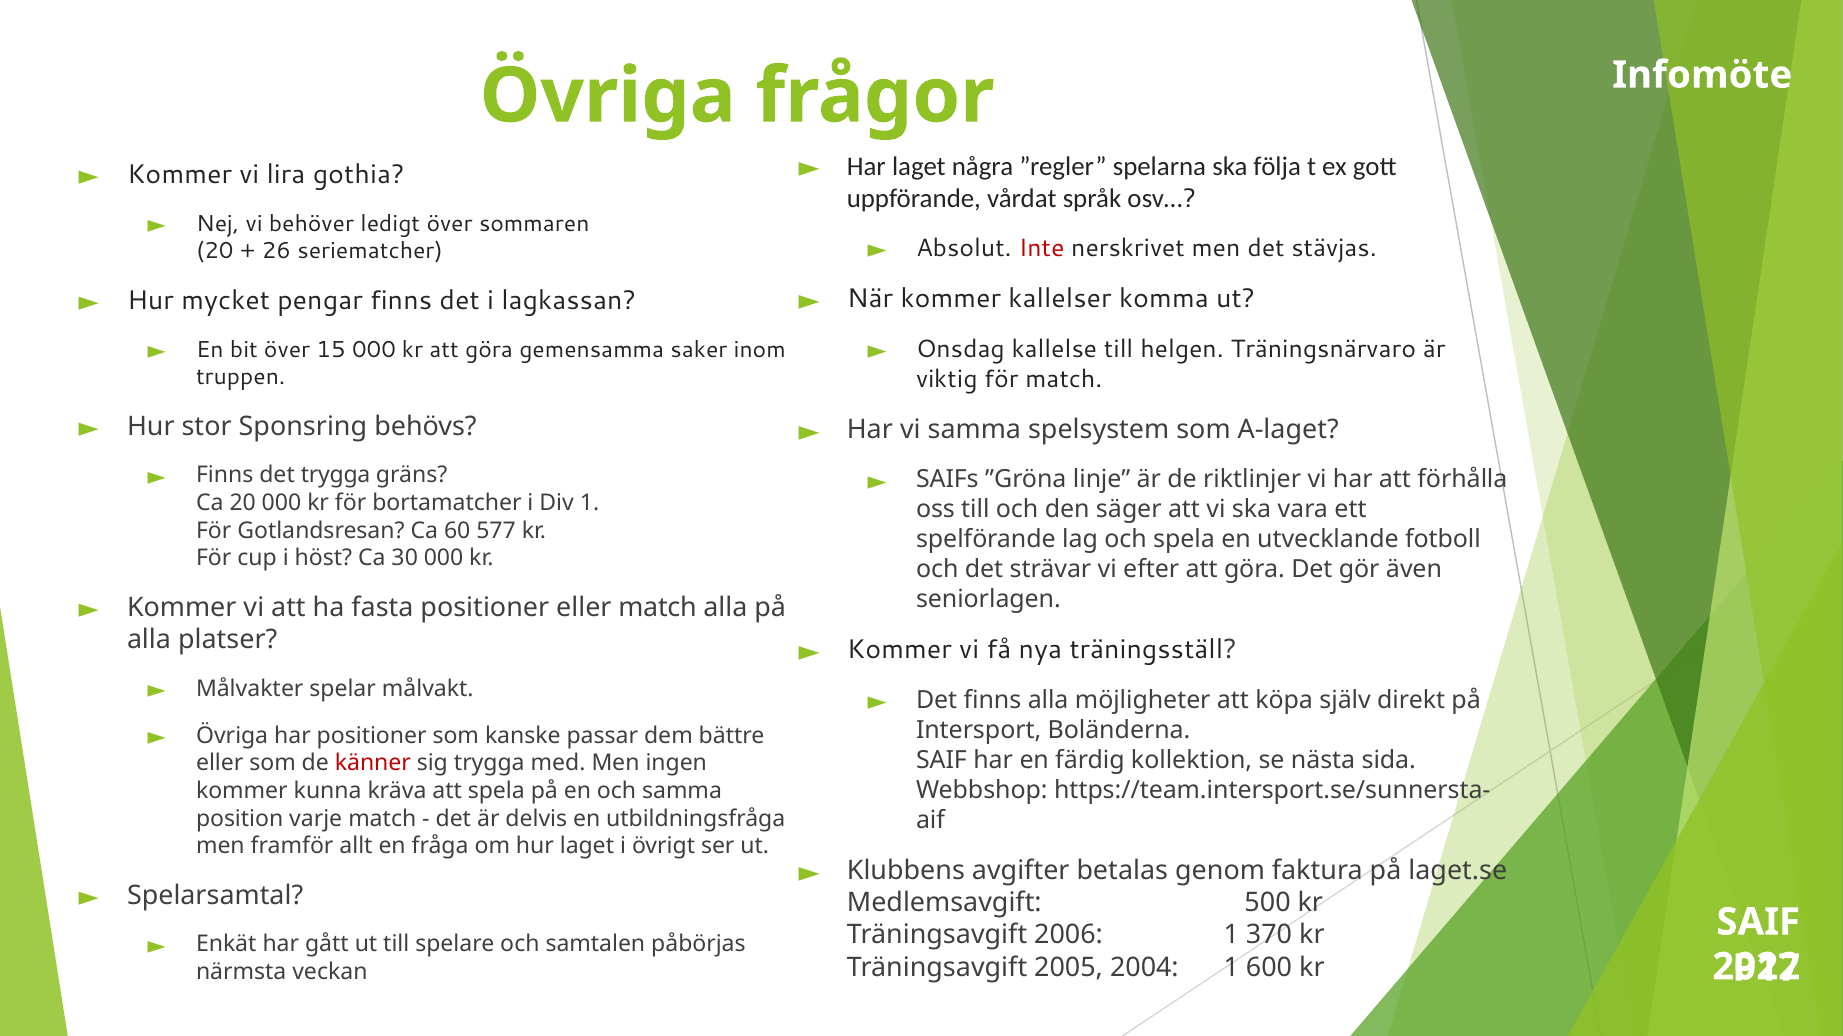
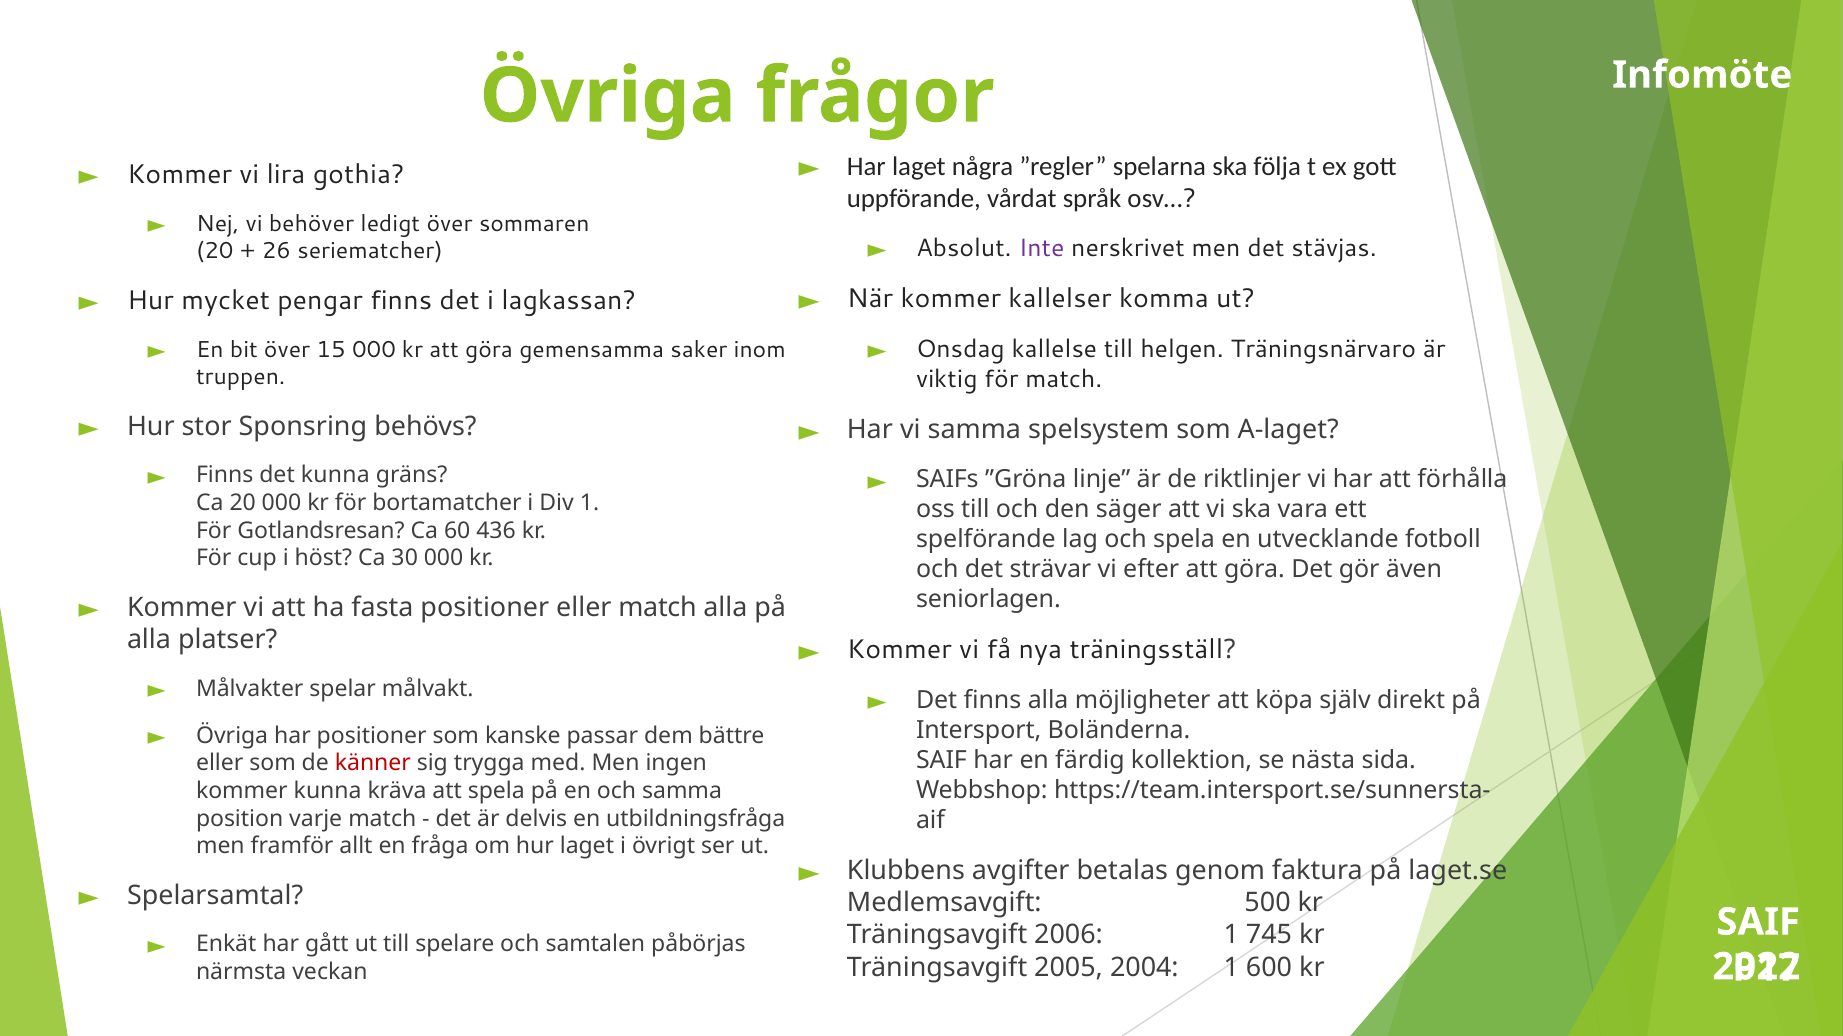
Inte colour: red -> purple (1041, 249)
det trygga: trygga -> kunna (335, 476)
577: 577 -> 436 (496, 531)
370: 370 -> 745 (1269, 936)
